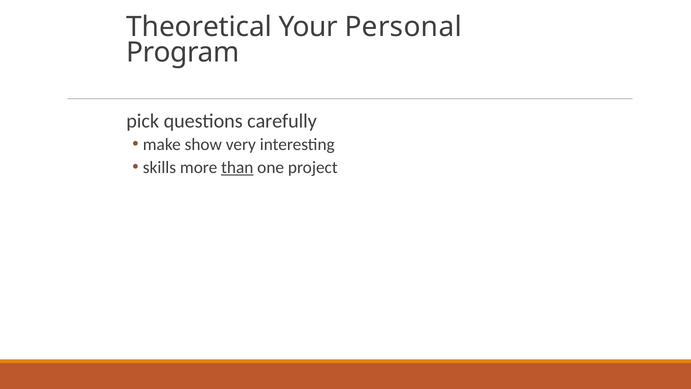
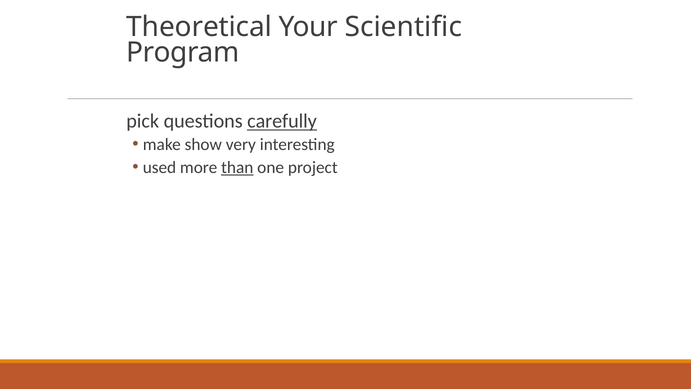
Personal: Personal -> Scientific (403, 27)
carefully underline: none -> present (282, 121)
skills: skills -> used (160, 167)
